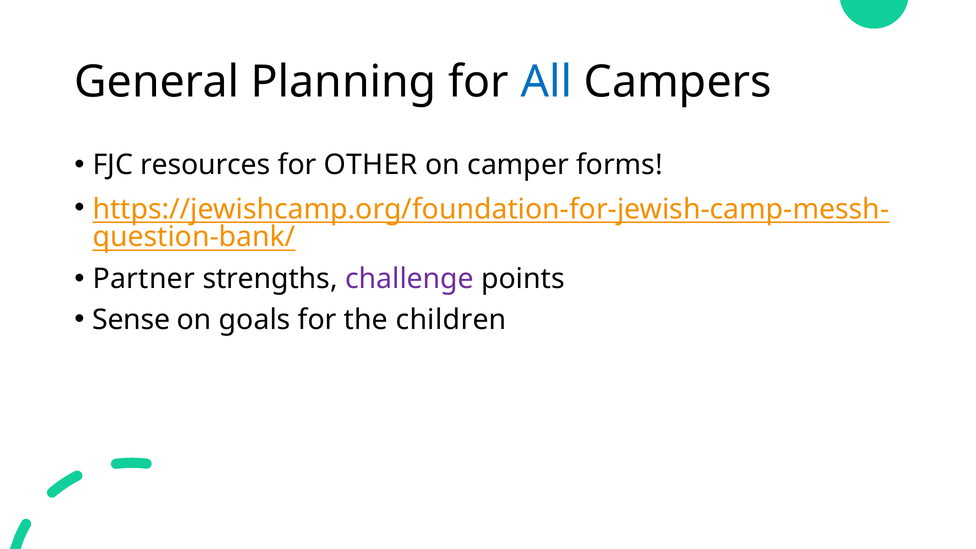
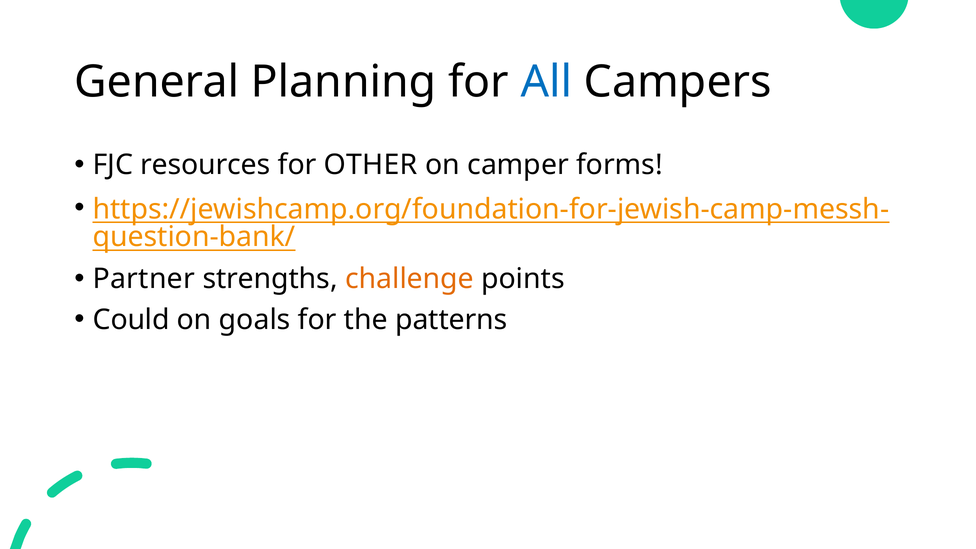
challenge colour: purple -> orange (410, 279)
Sense: Sense -> Could (131, 320)
children: children -> patterns (451, 320)
